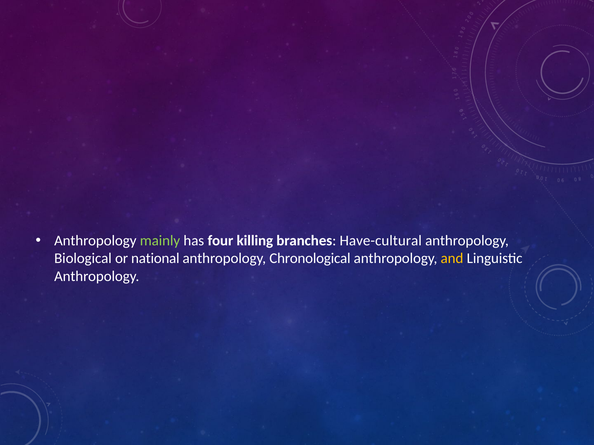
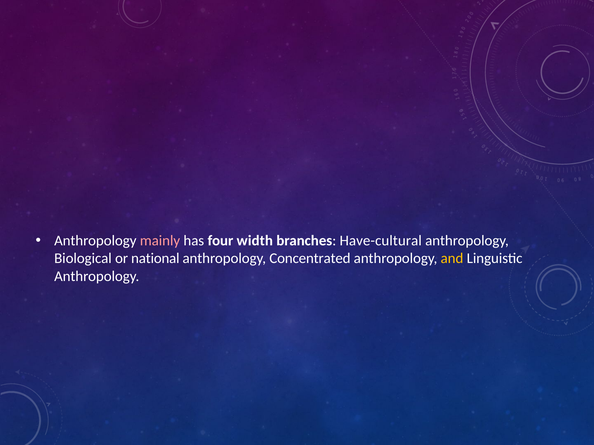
mainly colour: light green -> pink (160, 241)
killing: killing -> width (255, 241)
Chronological: Chronological -> Concentrated (310, 259)
